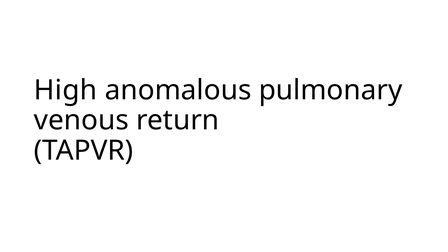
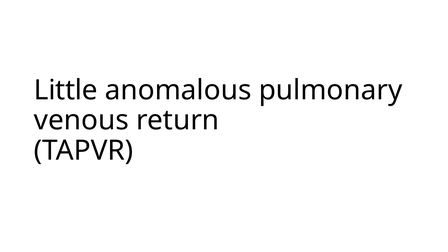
High: High -> Little (66, 90)
